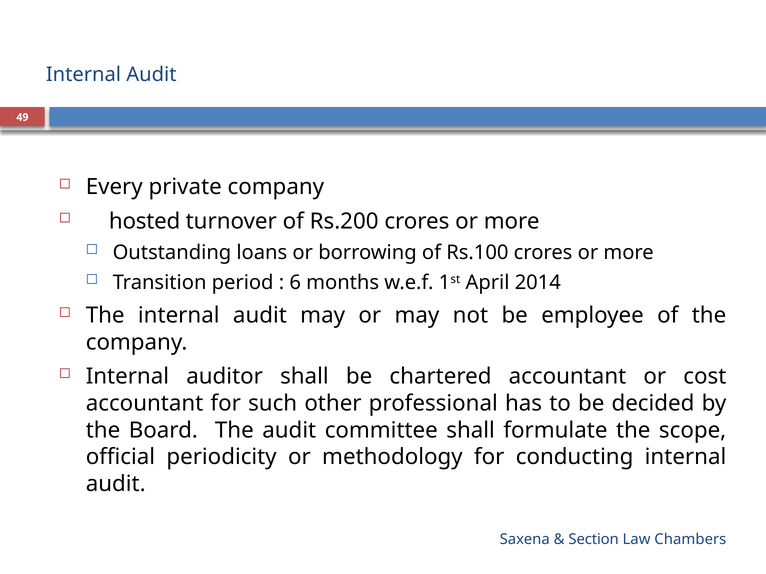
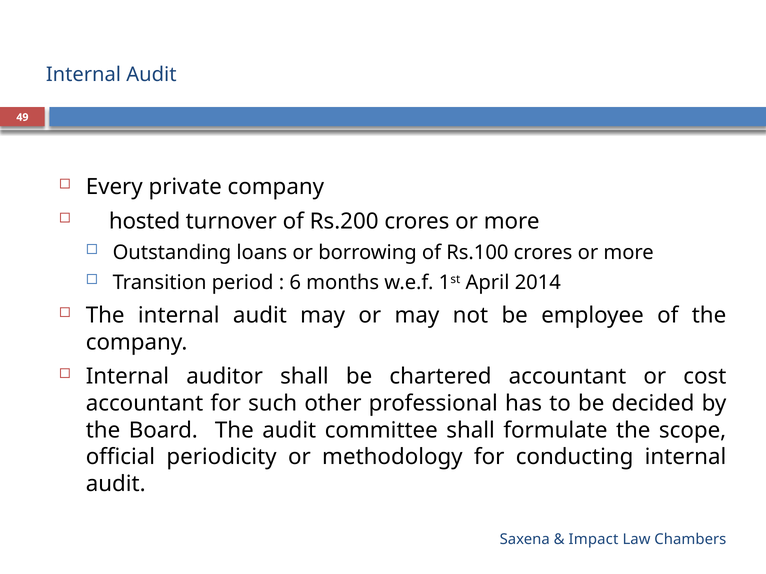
Section: Section -> Impact (594, 540)
